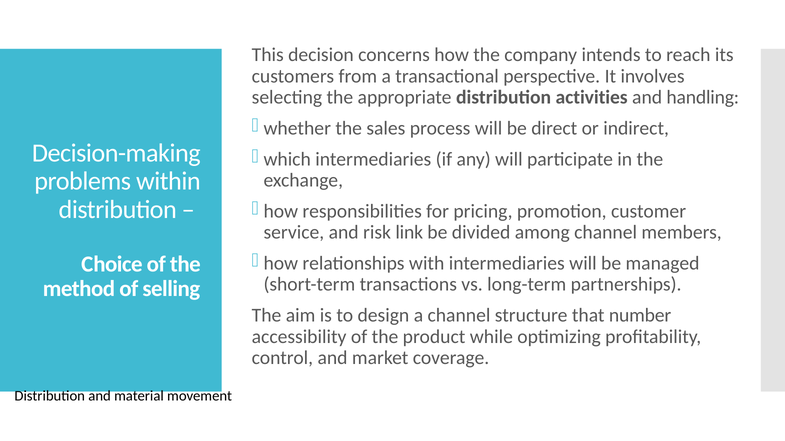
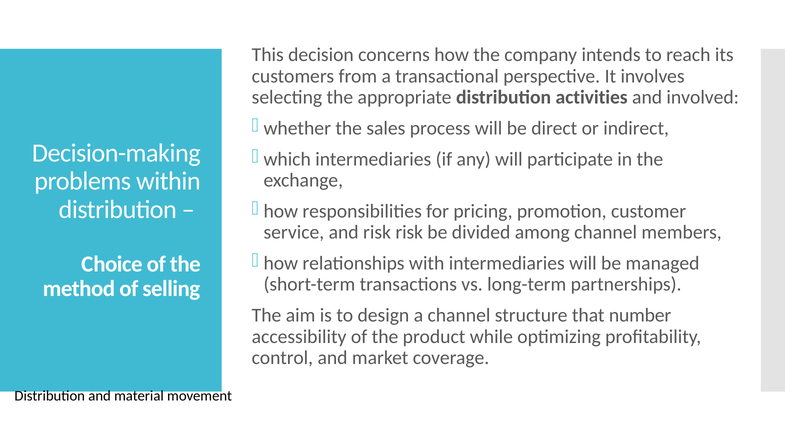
handling: handling -> involved (703, 97)
risk link: link -> risk (409, 233)
